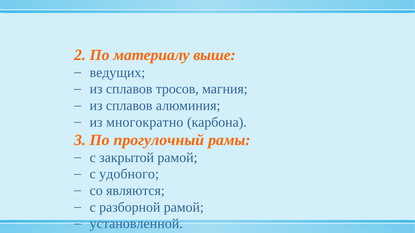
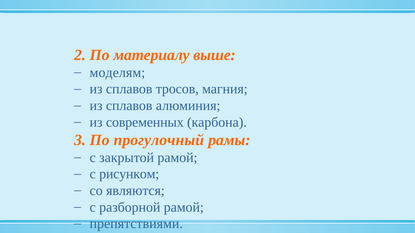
ведущих: ведущих -> моделям (117, 73)
многократно: многократно -> современных (145, 122)
удобного: удобного -> рисунком (129, 174)
установленной: установленной -> препятствиями (136, 224)
